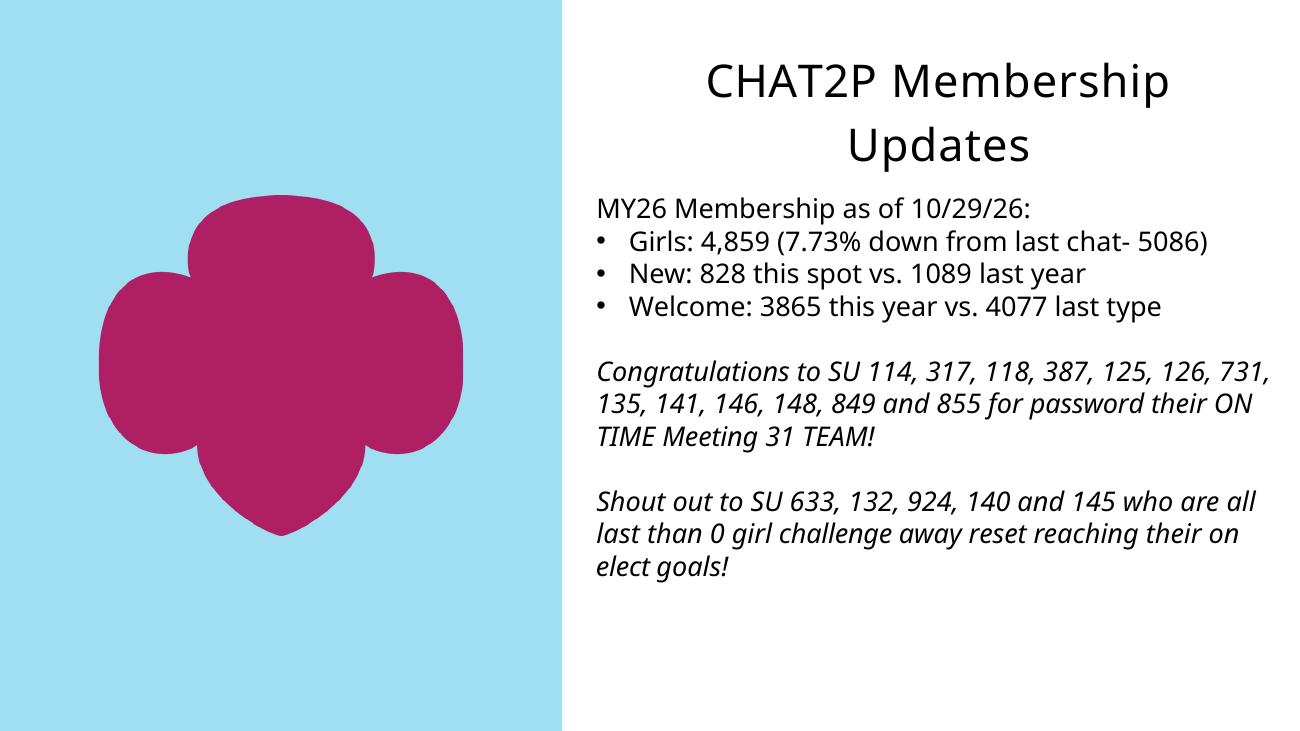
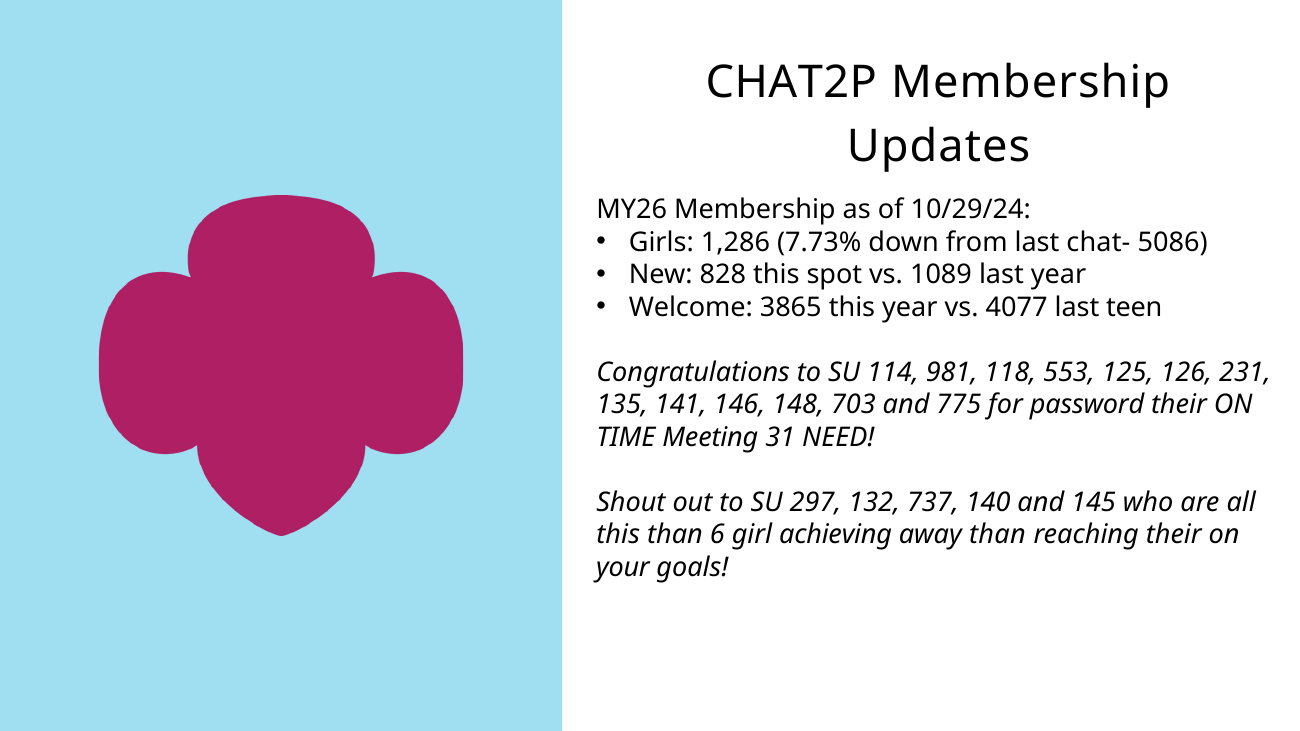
10/29/26: 10/29/26 -> 10/29/24 (971, 210)
4,859: 4,859 -> 1,286 (735, 242)
type: type -> teen (1134, 307)
317: 317 -> 981 (952, 372)
387: 387 -> 553 (1069, 372)
731: 731 -> 231 (1245, 372)
849: 849 -> 703 (853, 405)
855: 855 -> 775 (959, 405)
TEAM: TEAM -> NEED (838, 437)
633: 633 -> 297 (816, 502)
924: 924 -> 737 (933, 502)
last: last -> this (618, 535)
0: 0 -> 6 (717, 535)
challenge: challenge -> achieving (836, 535)
away reset: reset -> than (997, 535)
elect: elect -> your (623, 567)
